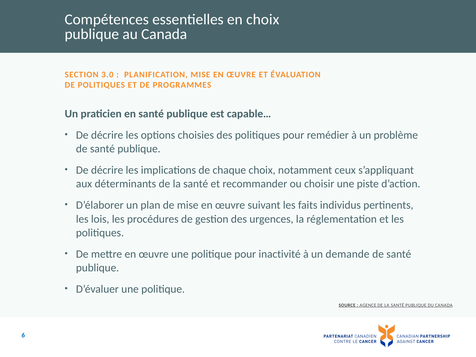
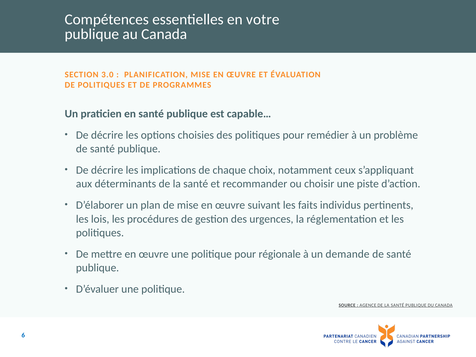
en choix: choix -> votre (263, 19)
inactivité: inactivité -> régionale (280, 254)
